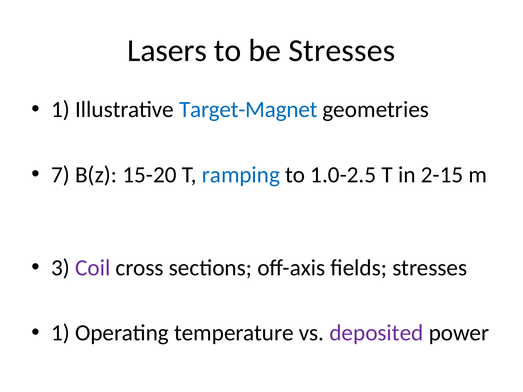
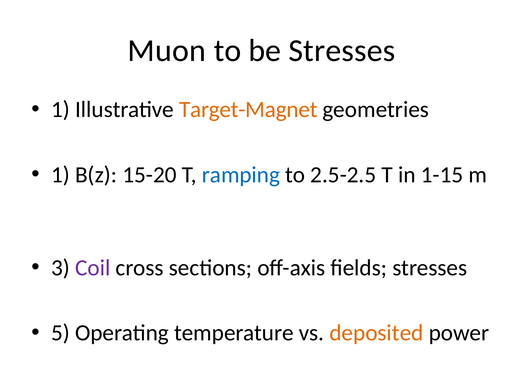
Lasers: Lasers -> Muon (167, 51)
Target-Magnet colour: blue -> orange (248, 110)
7: 7 -> 1 (60, 175)
1.0-2.5: 1.0-2.5 -> 2.5-2.5 (343, 175)
2-15: 2-15 -> 1-15 (442, 175)
1: 1 -> 5 (60, 333)
deposited colour: purple -> orange (376, 333)
